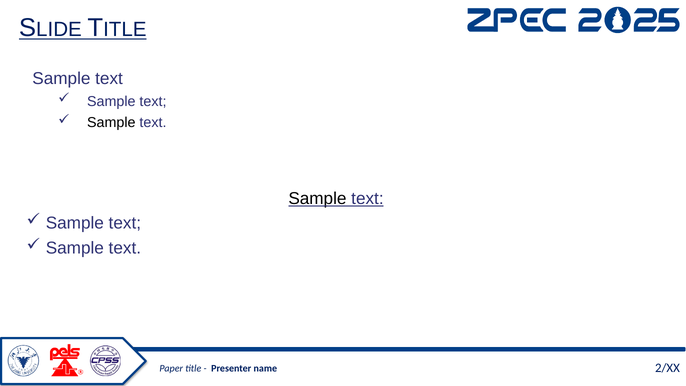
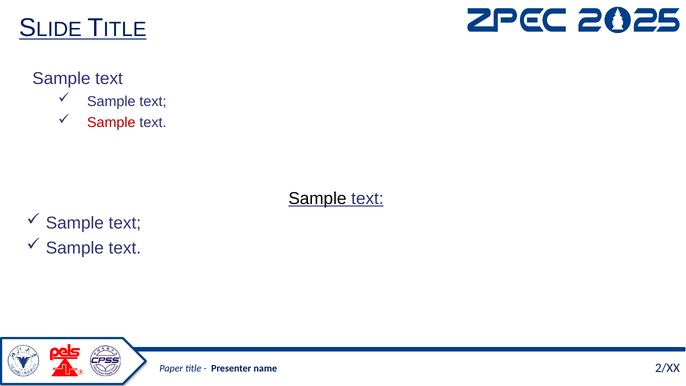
Sample colour: black -> red (111, 123)
